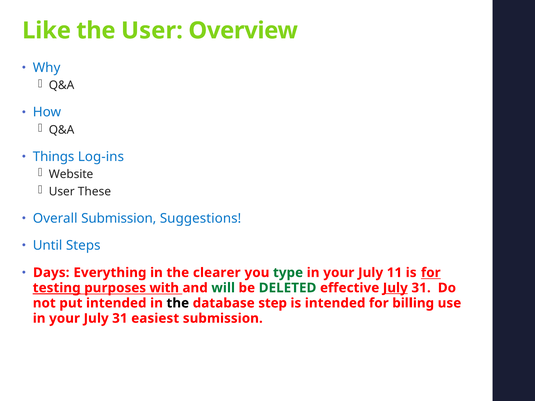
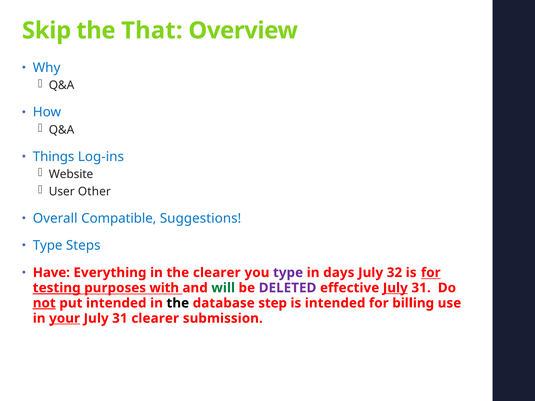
Like: Like -> Skip (47, 31)
the User: User -> That (152, 31)
These: These -> Other (94, 192)
Overall Submission: Submission -> Compatible (119, 218)
Until: Until -> Type (48, 246)
Days: Days -> Have (51, 273)
type colour: green -> purple (288, 273)
your: your -> days (339, 273)
11: 11 -> 32 (394, 273)
DELETED colour: green -> purple (288, 288)
not underline: none -> present (44, 303)
your underline: none -> present (65, 319)
31 easiest: easiest -> clearer (155, 319)
